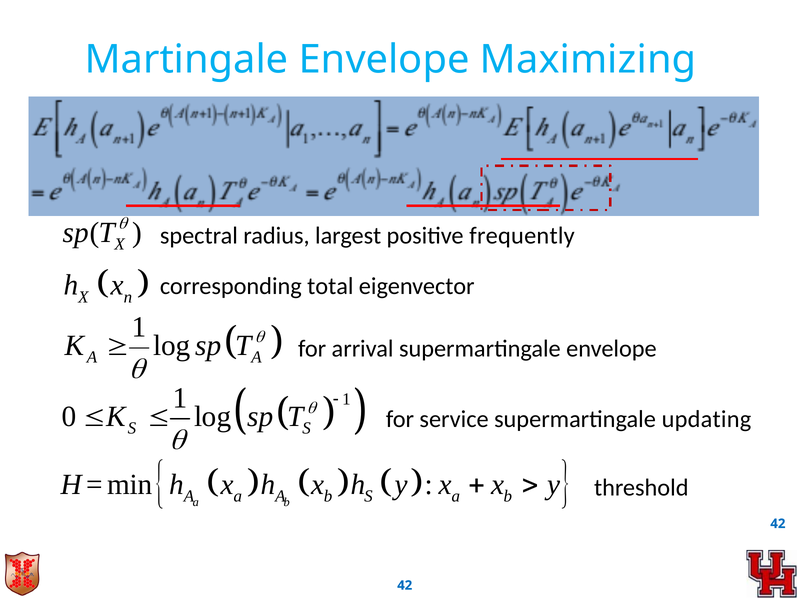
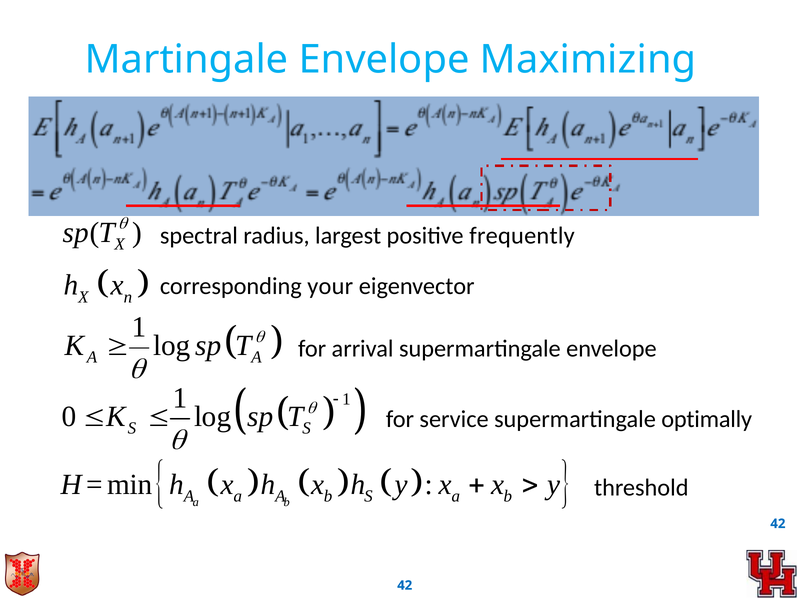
total: total -> your (330, 286)
updating: updating -> optimally (707, 419)
